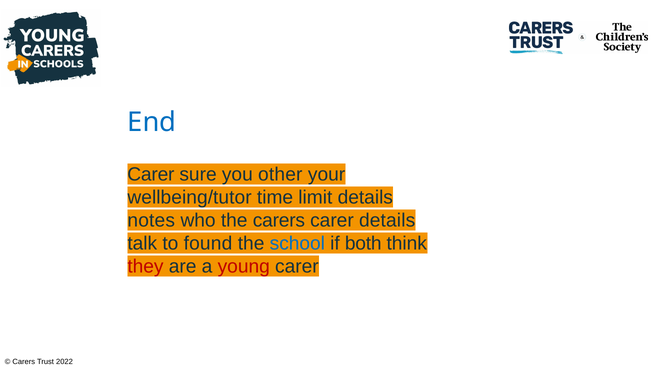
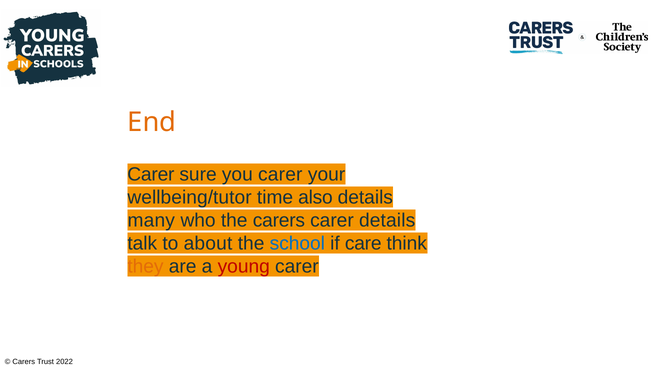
End colour: blue -> orange (152, 122)
you other: other -> carer (280, 175)
limit: limit -> also (315, 198)
notes: notes -> many (151, 221)
found: found -> about (208, 244)
both: both -> care (363, 244)
they colour: red -> orange (145, 267)
